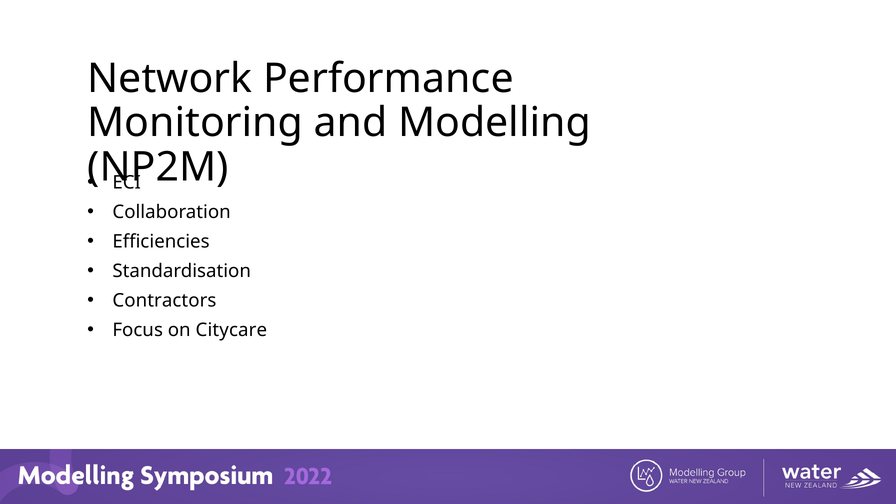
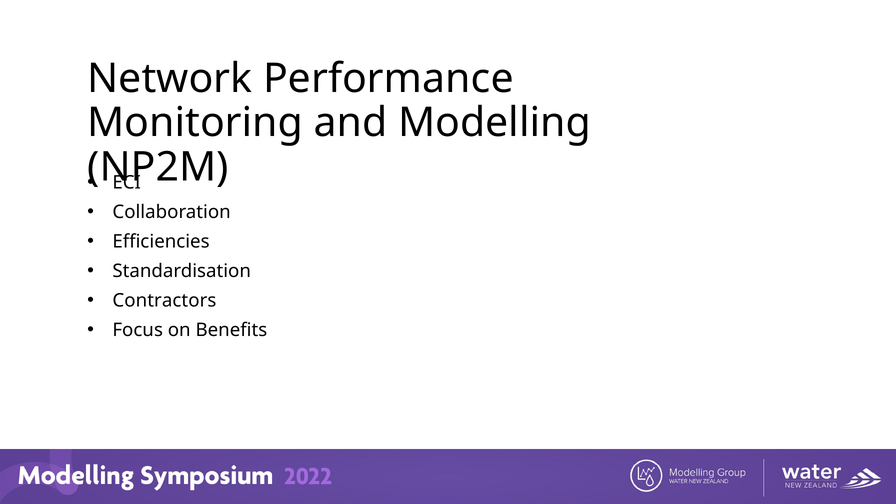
Citycare: Citycare -> Benefits (231, 330)
